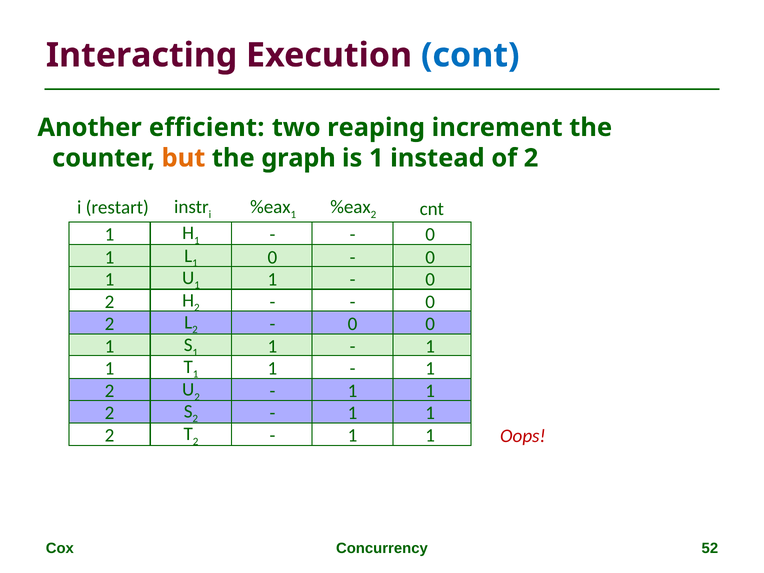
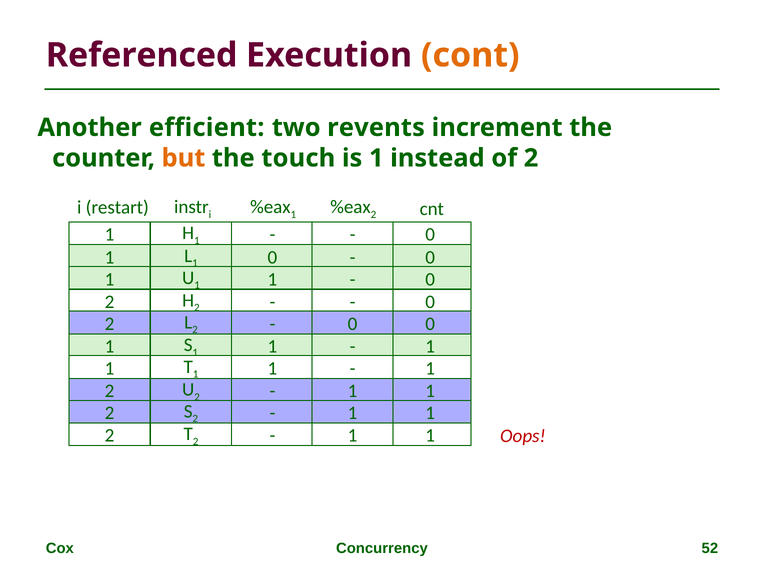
Interacting: Interacting -> Referenced (142, 55)
cont colour: blue -> orange (470, 55)
reaping: reaping -> revents (376, 128)
graph: graph -> touch (298, 158)
